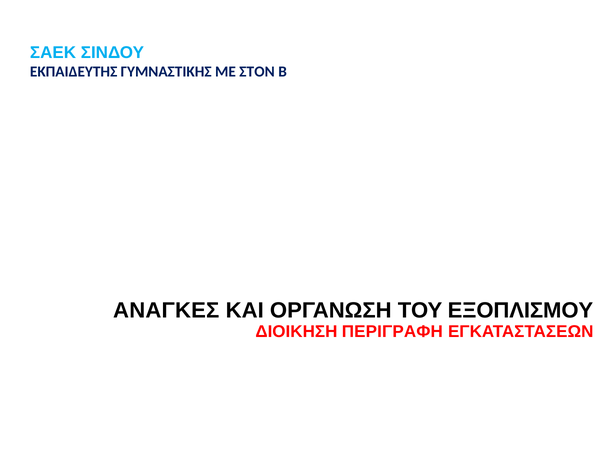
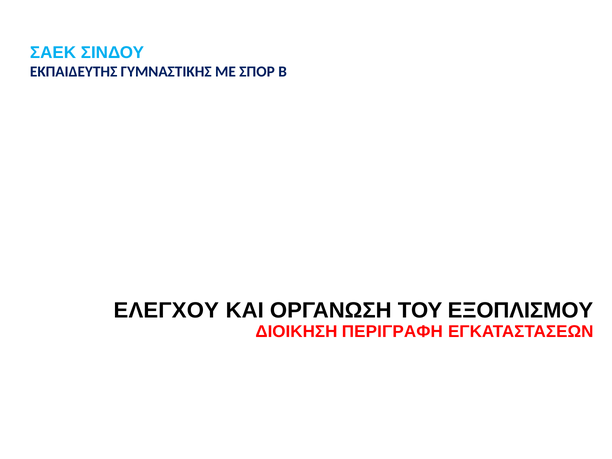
ΣΤΟΝ: ΣΤΟΝ -> ΣΠΟΡ (257, 72)
ΑΝΑΓΚΕΣ: ΑΝΑΓΚΕΣ -> ΕΛΕΓΧΟΥ (166, 311)
